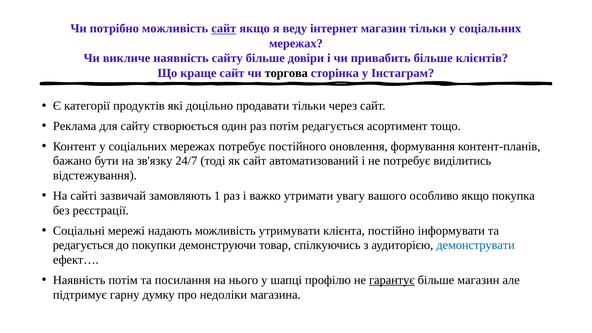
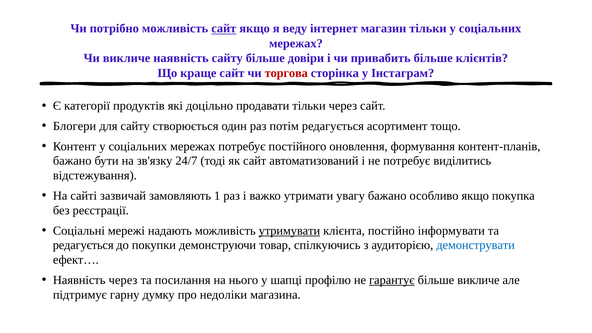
торгова colour: black -> red (286, 73)
Реклама: Реклама -> Блогери (75, 126)
увагу вашого: вашого -> бажано (387, 196)
утримувати underline: none -> present (289, 231)
Наявність потім: потім -> через (123, 280)
більше магазин: магазин -> викличе (478, 280)
